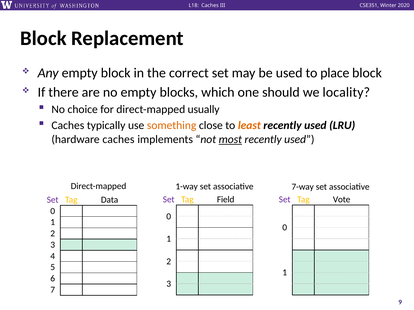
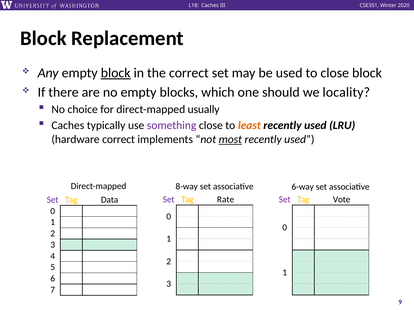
block underline: none -> present (116, 73)
to place: place -> close (335, 73)
something colour: orange -> purple (172, 126)
hardware caches: caches -> correct (119, 140)
1-way: 1-way -> 8-way (187, 187)
7-way: 7-way -> 6-way (303, 187)
Field: Field -> Rate (226, 200)
